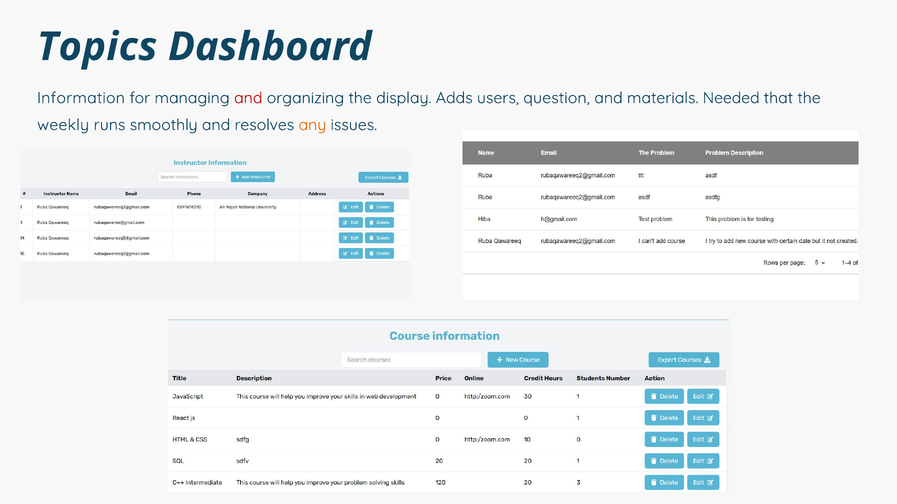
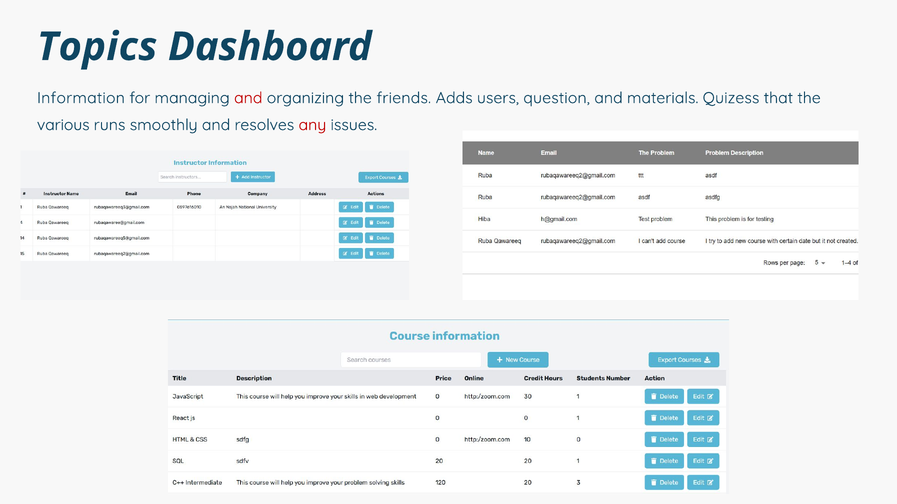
display: display -> friends (404, 98)
Needed: Needed -> Quizess (731, 98)
weekly: weekly -> various (63, 125)
any colour: orange -> red (312, 125)
